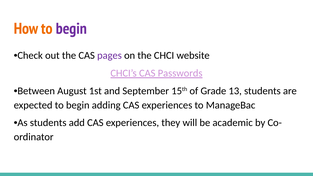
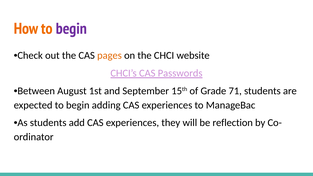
pages colour: purple -> orange (109, 55)
13: 13 -> 71 (235, 91)
academic: academic -> reflection (233, 123)
